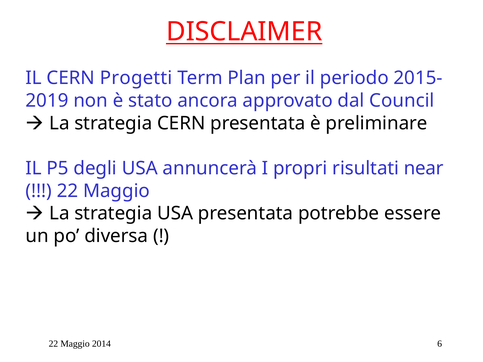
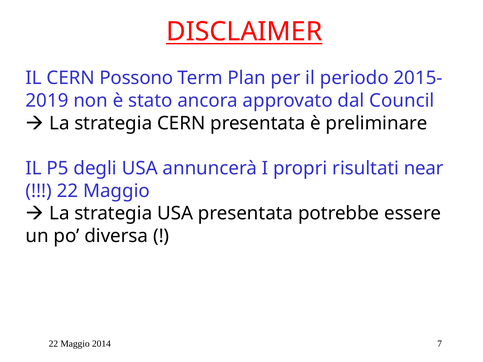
Progetti: Progetti -> Possono (136, 78)
6: 6 -> 7 (440, 344)
